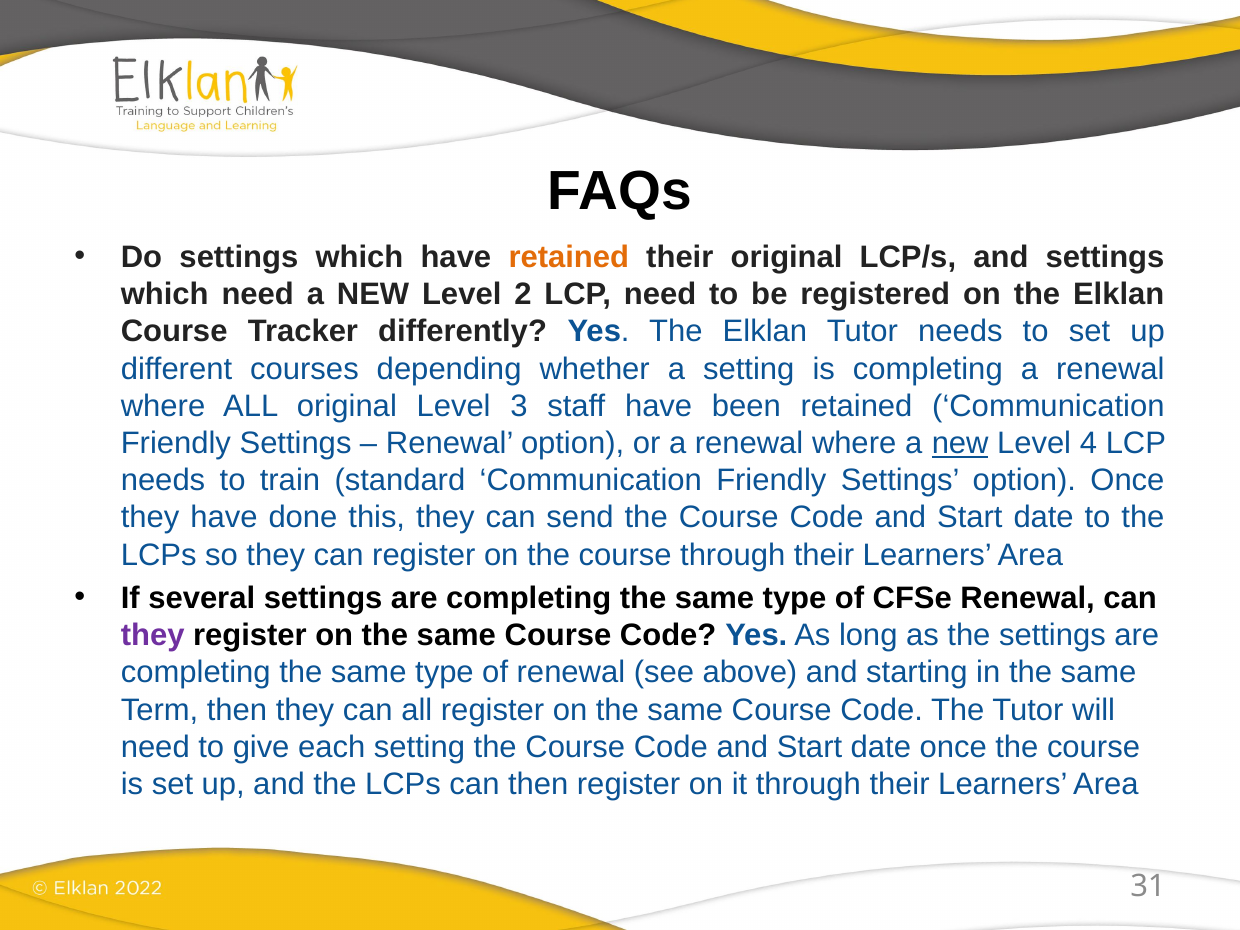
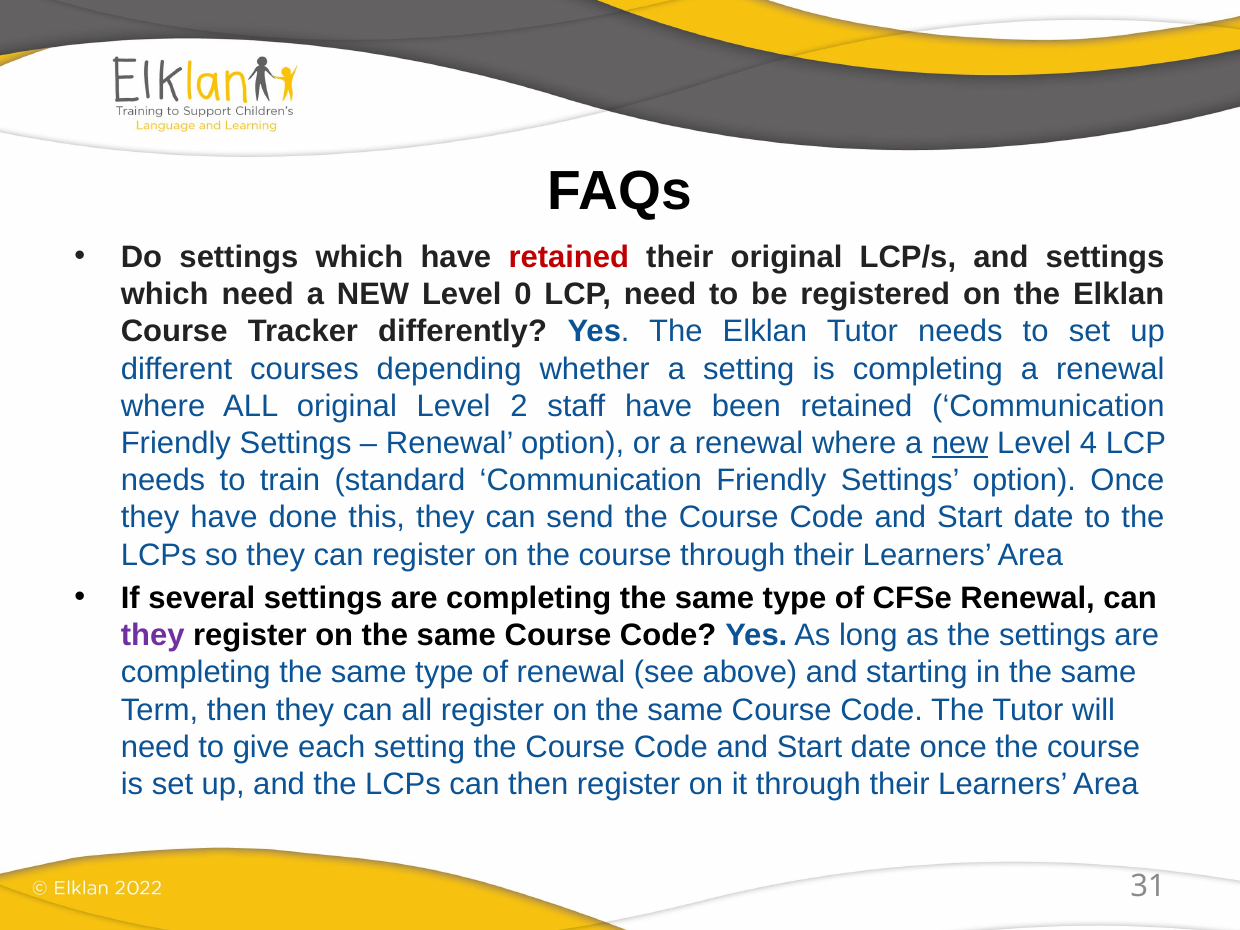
retained colour: orange -> red (569, 257)
2: 2 -> 0 (523, 295)
3: 3 -> 2 (519, 406)
